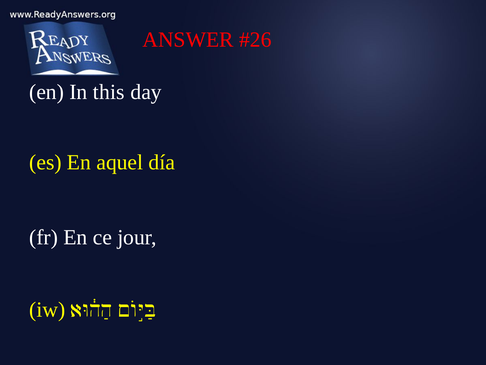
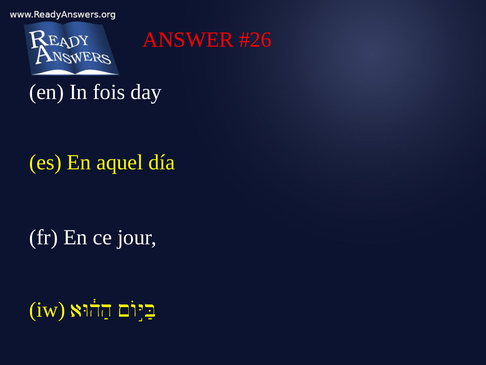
this: this -> fois (109, 92)
